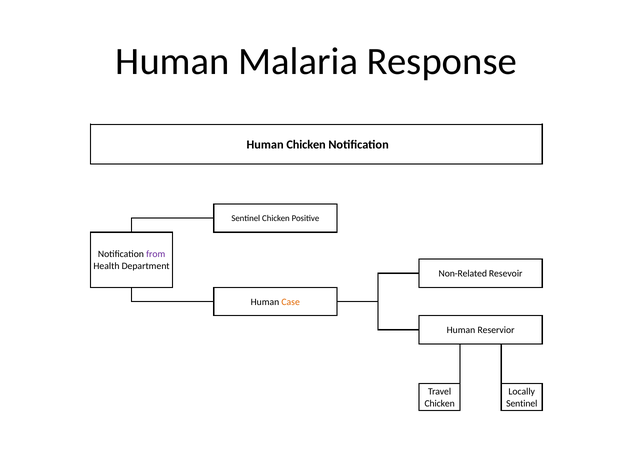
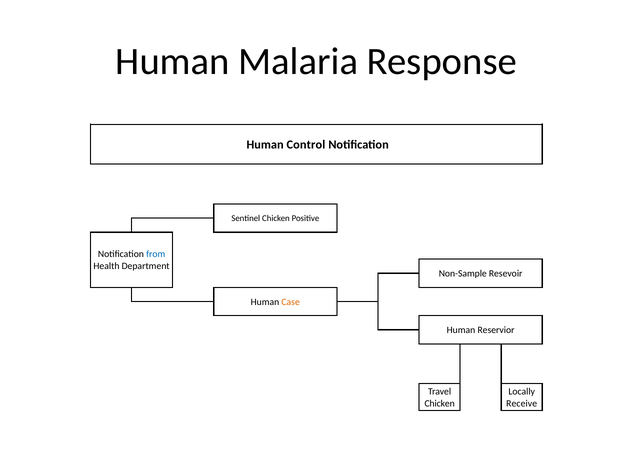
Human Chicken: Chicken -> Control (306, 145)
from colour: purple -> blue (156, 254)
Non-Related: Non-Related -> Non-Sample (463, 274)
Sentinel: Sentinel -> Receive (522, 403)
